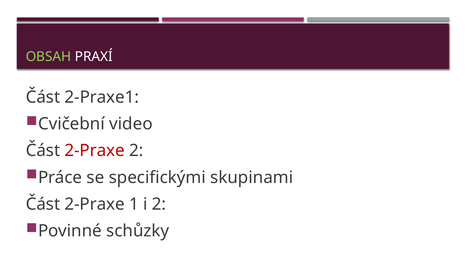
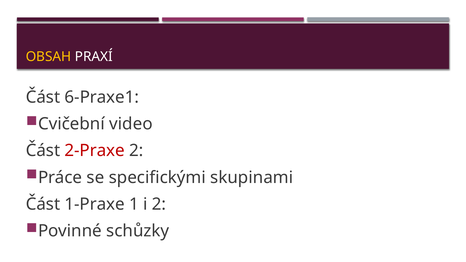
OBSAH colour: light green -> yellow (49, 57)
2-Praxe1: 2-Praxe1 -> 6-Praxe1 (102, 97)
2-Praxe: 2-Praxe -> 1-Praxe (95, 204)
